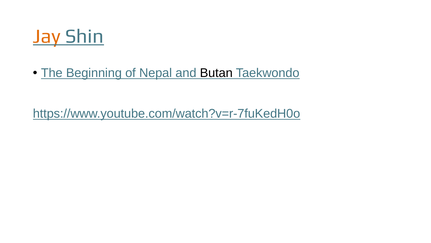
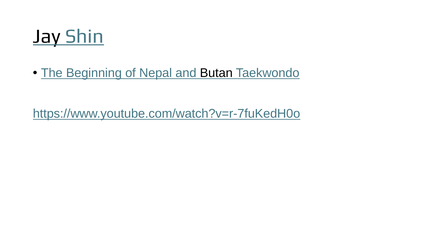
Jay colour: orange -> black (47, 36)
